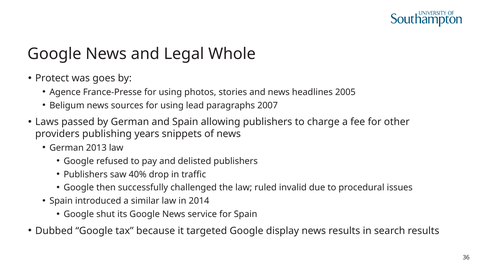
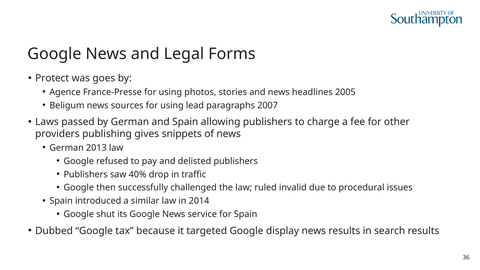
Whole: Whole -> Forms (232, 54)
years: years -> gives (147, 134)
